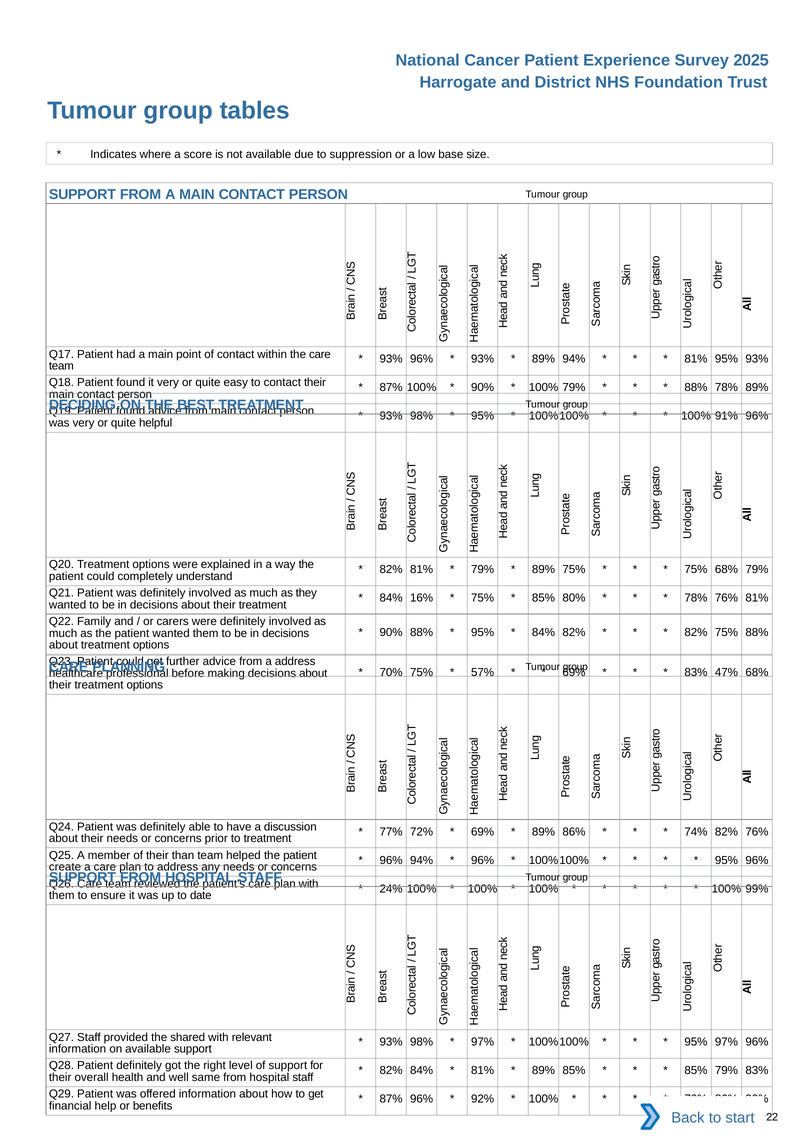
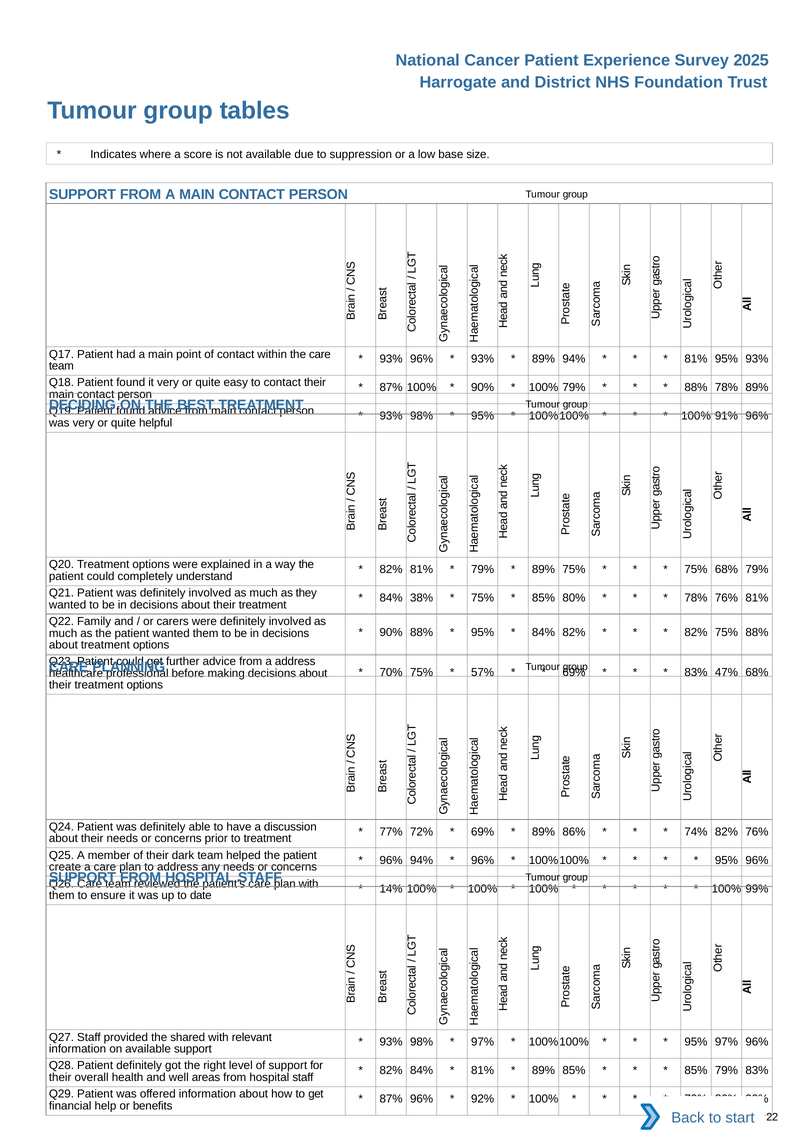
16%: 16% -> 38% (422, 598)
than: than -> dark (183, 856)
24%: 24% -> 14% (391, 889)
same: same -> areas (206, 1078)
